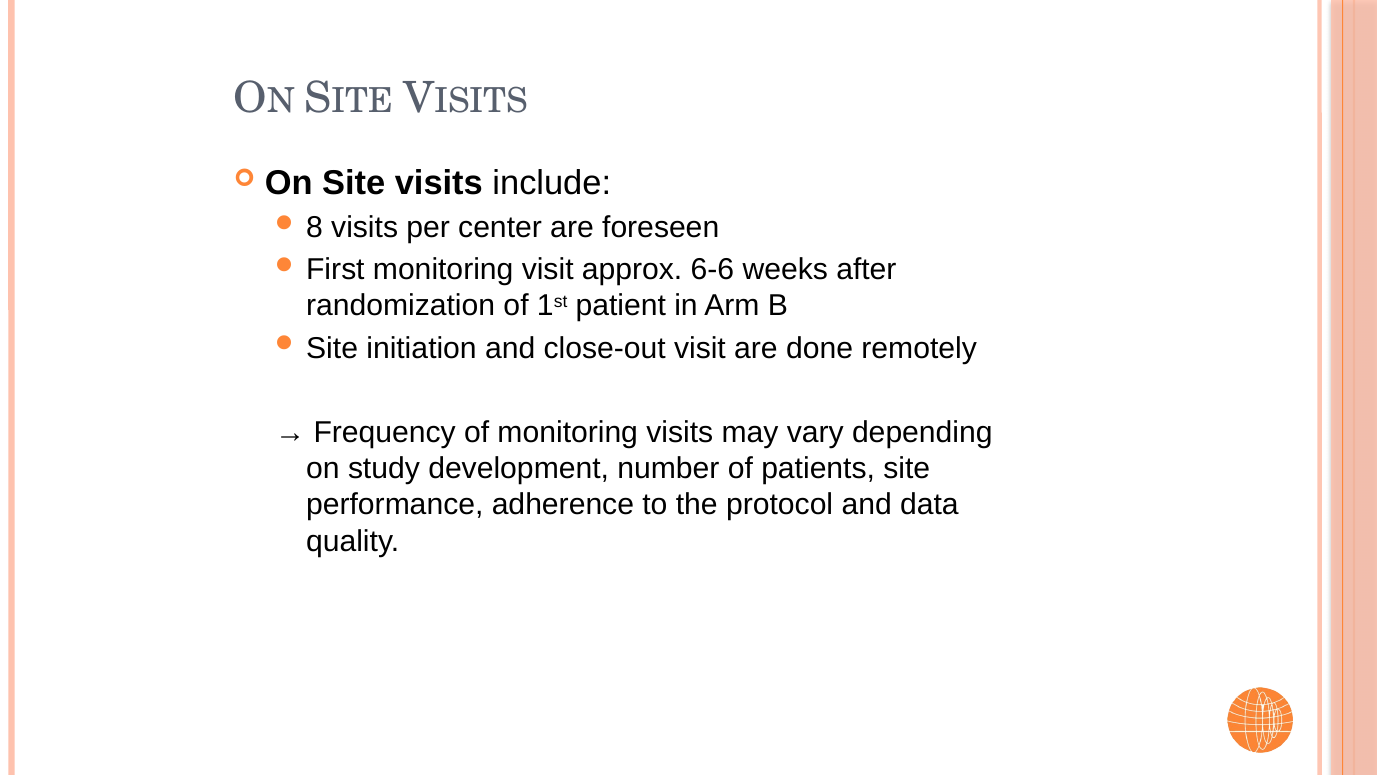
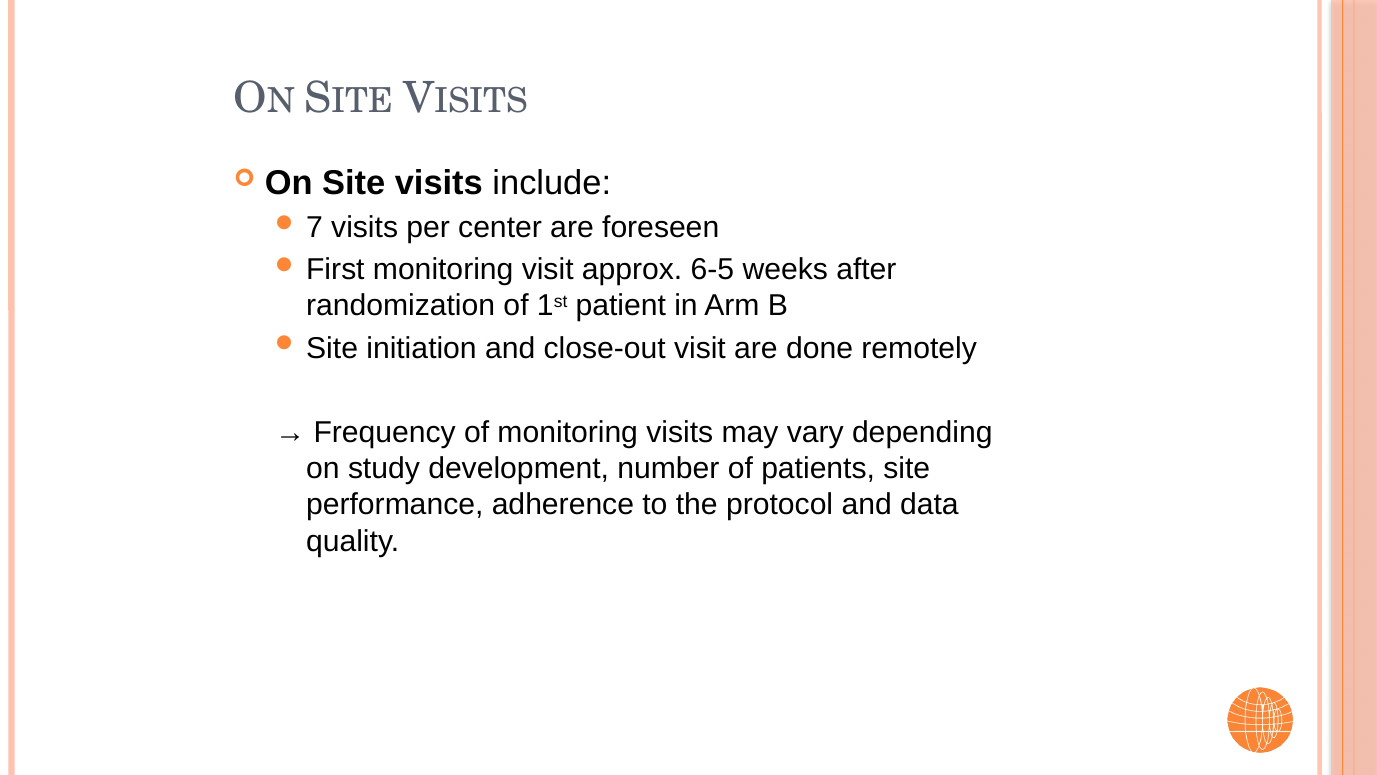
8: 8 -> 7 (315, 228)
6-6: 6-6 -> 6-5 (712, 270)
